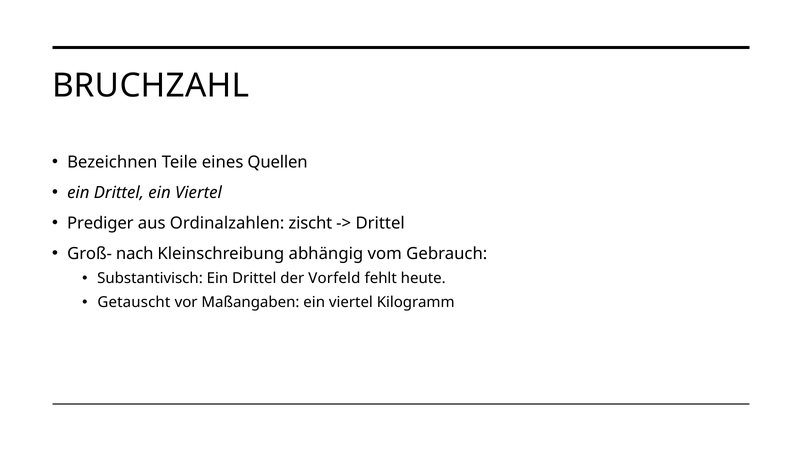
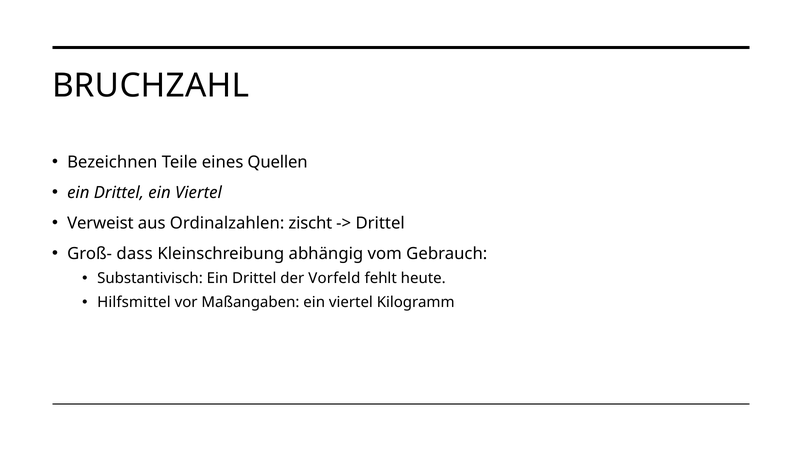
Prediger: Prediger -> Verweist (100, 223)
nach: nach -> dass (135, 254)
Getauscht: Getauscht -> Hilfsmittel (134, 302)
